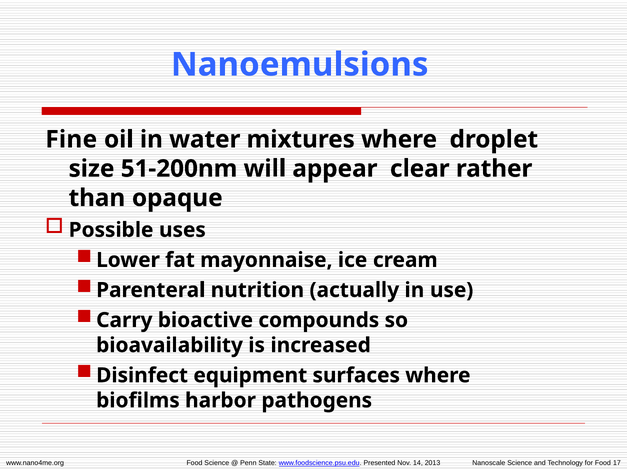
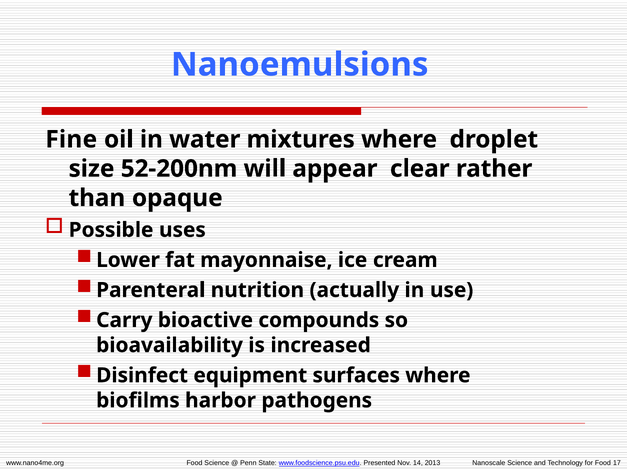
51-200nm: 51-200nm -> 52-200nm (179, 169)
